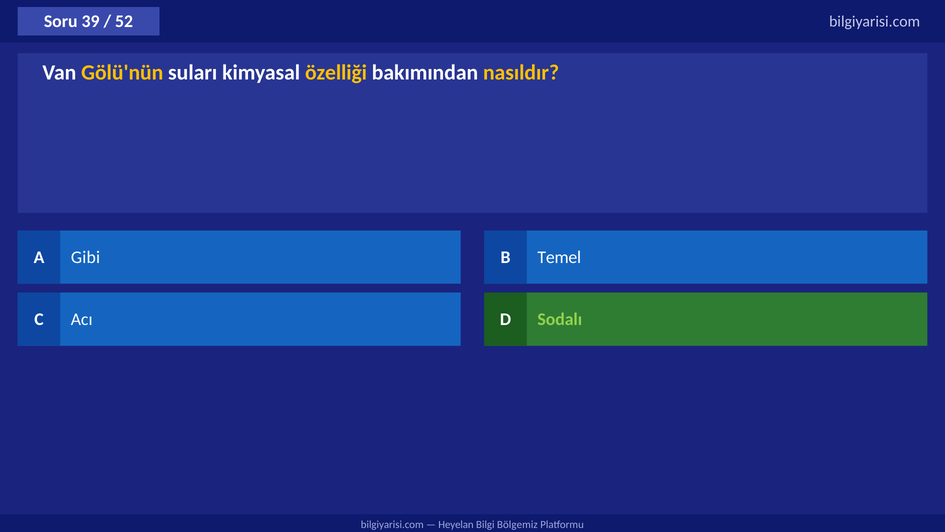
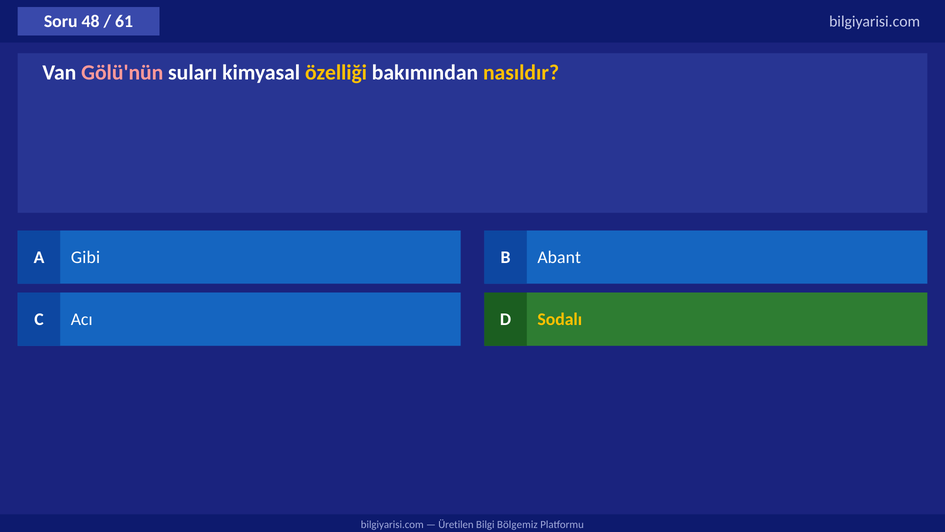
39: 39 -> 48 (91, 22)
52: 52 -> 61 (124, 22)
Gölü'nün colour: yellow -> pink (122, 73)
Temel: Temel -> Abant (559, 257)
Sodalı colour: light green -> yellow (560, 319)
Heyelan: Heyelan -> Üretilen (456, 524)
